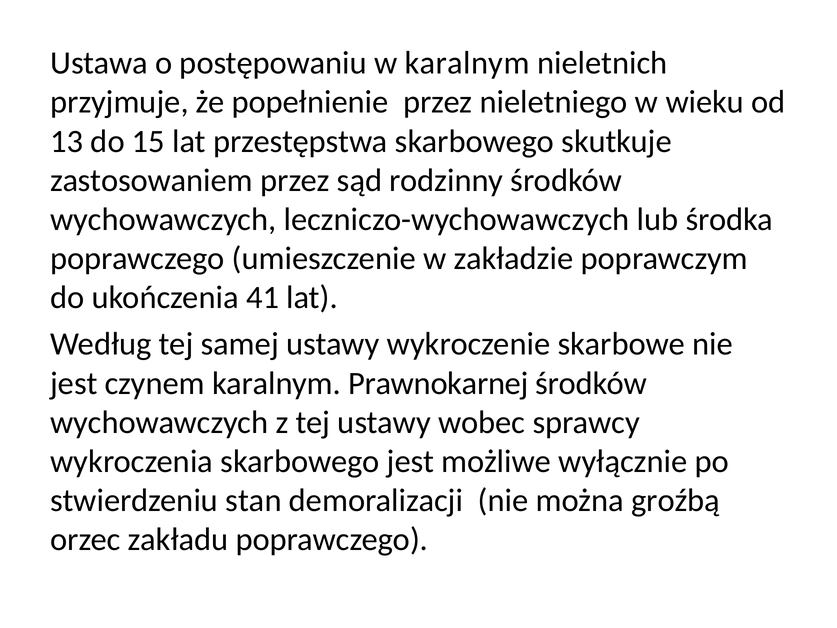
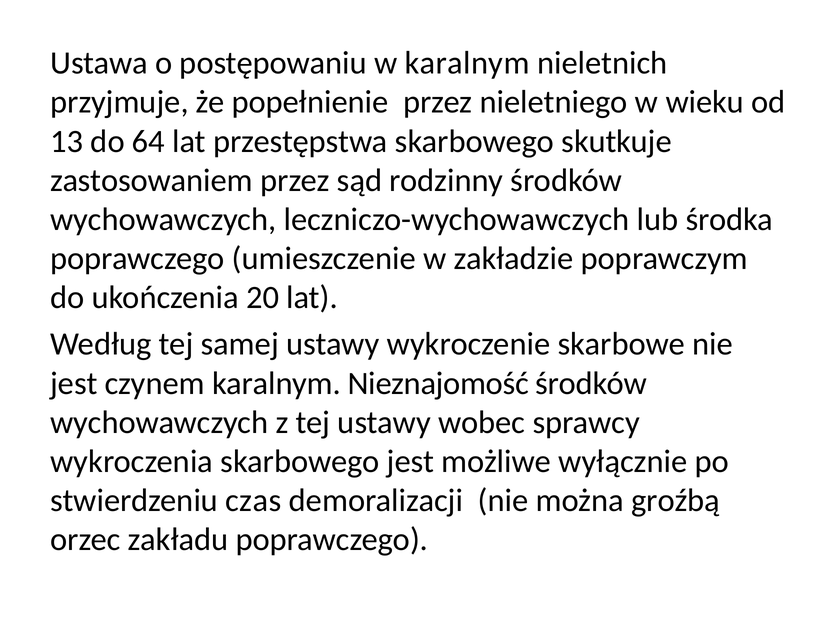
15: 15 -> 64 (148, 141)
41: 41 -> 20 (263, 298)
Prawnokarnej: Prawnokarnej -> Nieznajomość (438, 383)
stan: stan -> czas (253, 500)
